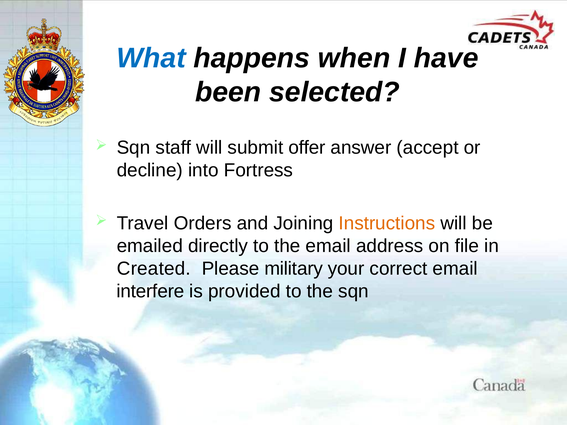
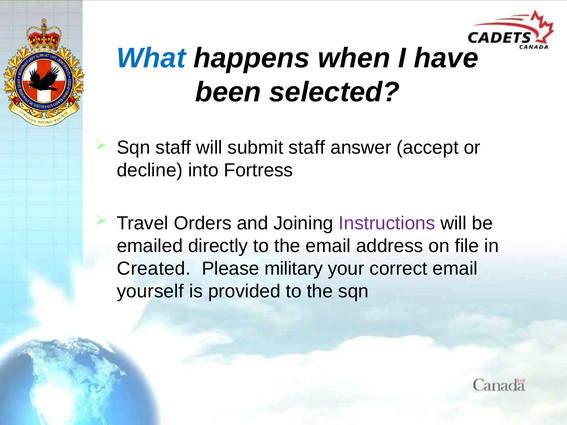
submit offer: offer -> staff (307, 148)
Instructions colour: orange -> purple (387, 223)
interfere: interfere -> yourself (150, 291)
